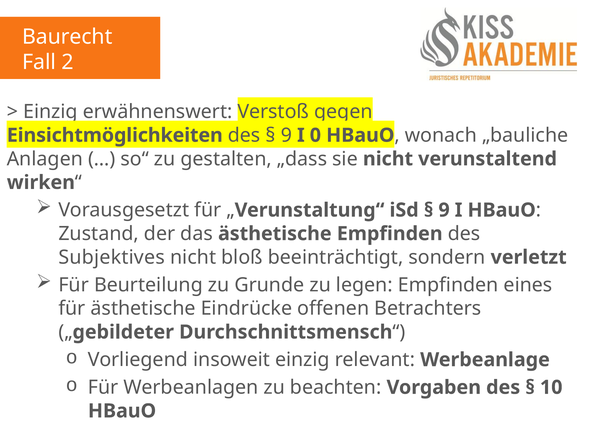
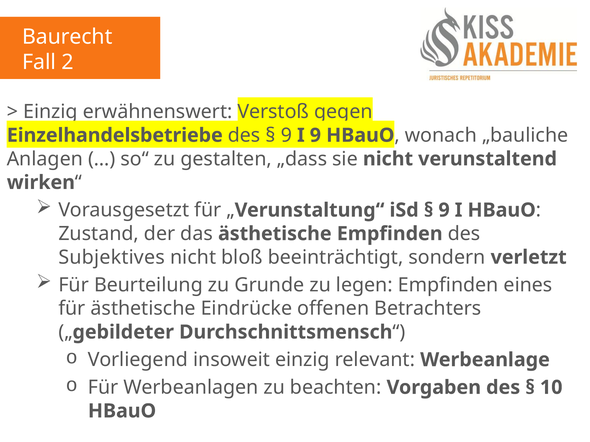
Einsichtmöglichkeiten: Einsichtmöglichkeiten -> Einzelhandelsbetriebe (115, 135)
I 0: 0 -> 9 (315, 135)
